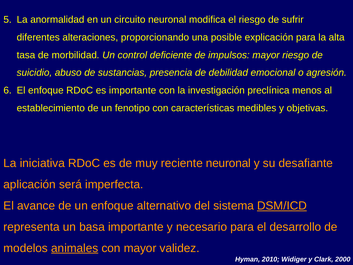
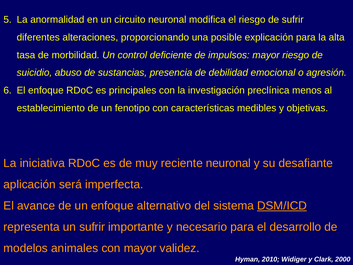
es importante: importante -> principales (133, 90)
un basa: basa -> sufrir (92, 227)
animales underline: present -> none (75, 248)
